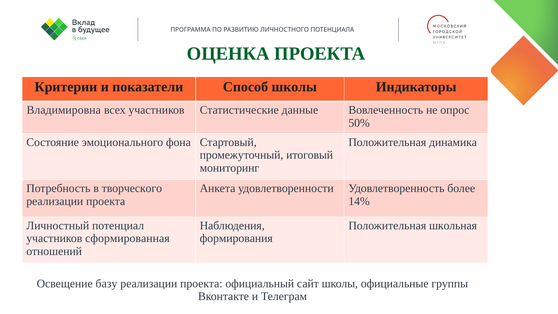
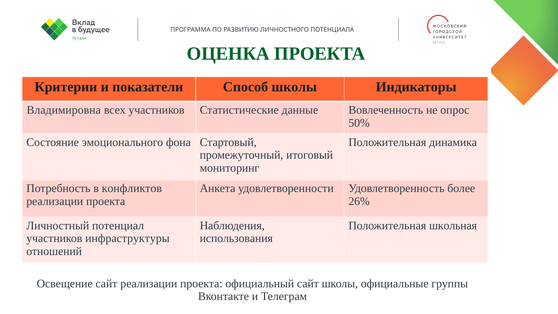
творческого: творческого -> конфликтов (132, 188)
14%: 14% -> 26% (359, 201)
сформированная: сформированная -> инфраструктуры (127, 238)
формирования: формирования -> использования (236, 238)
Освещение базу: базу -> сайт (106, 284)
